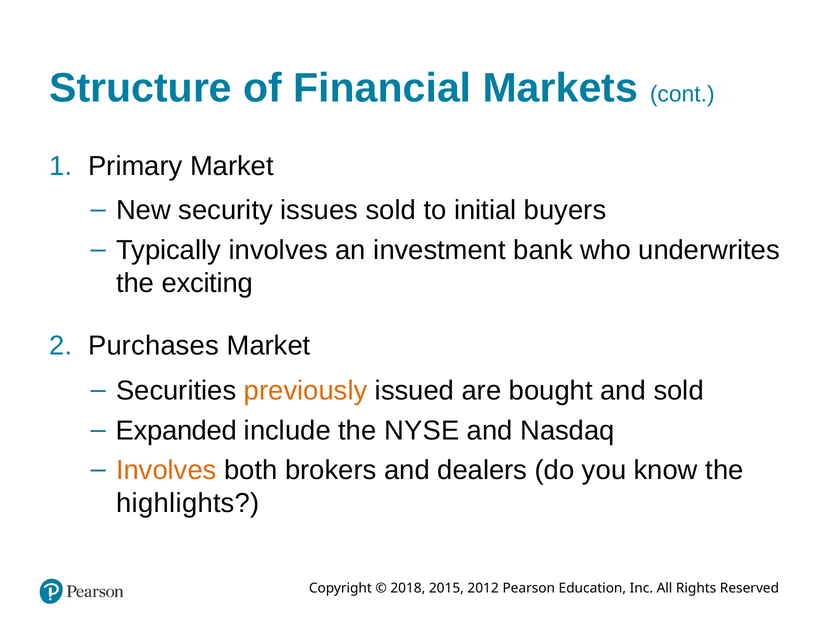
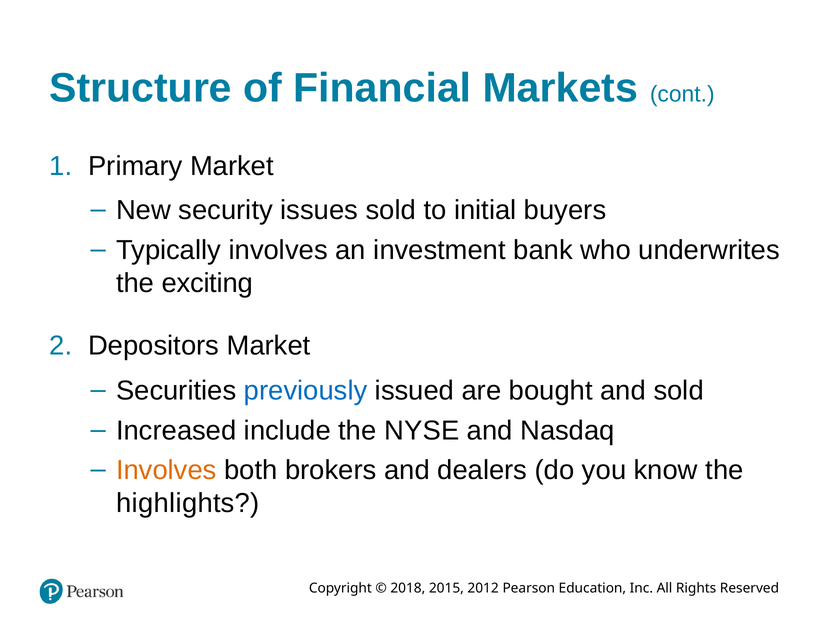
Purchases: Purchases -> Depositors (154, 345)
previously colour: orange -> blue (306, 390)
Expanded: Expanded -> Increased (176, 430)
